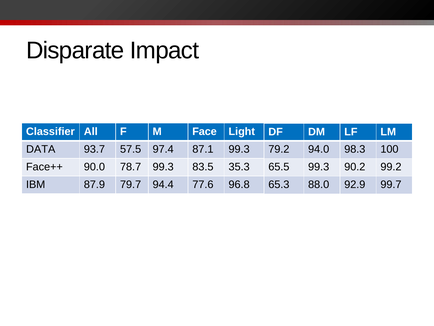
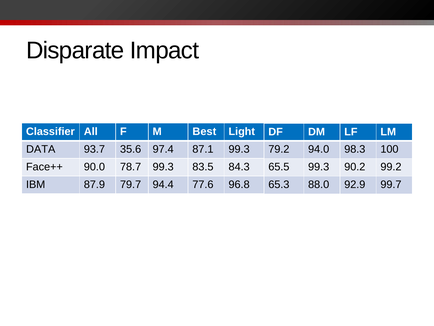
Face: Face -> Best (204, 131)
57.5: 57.5 -> 35.6 (131, 149)
35.3: 35.3 -> 84.3 (239, 167)
